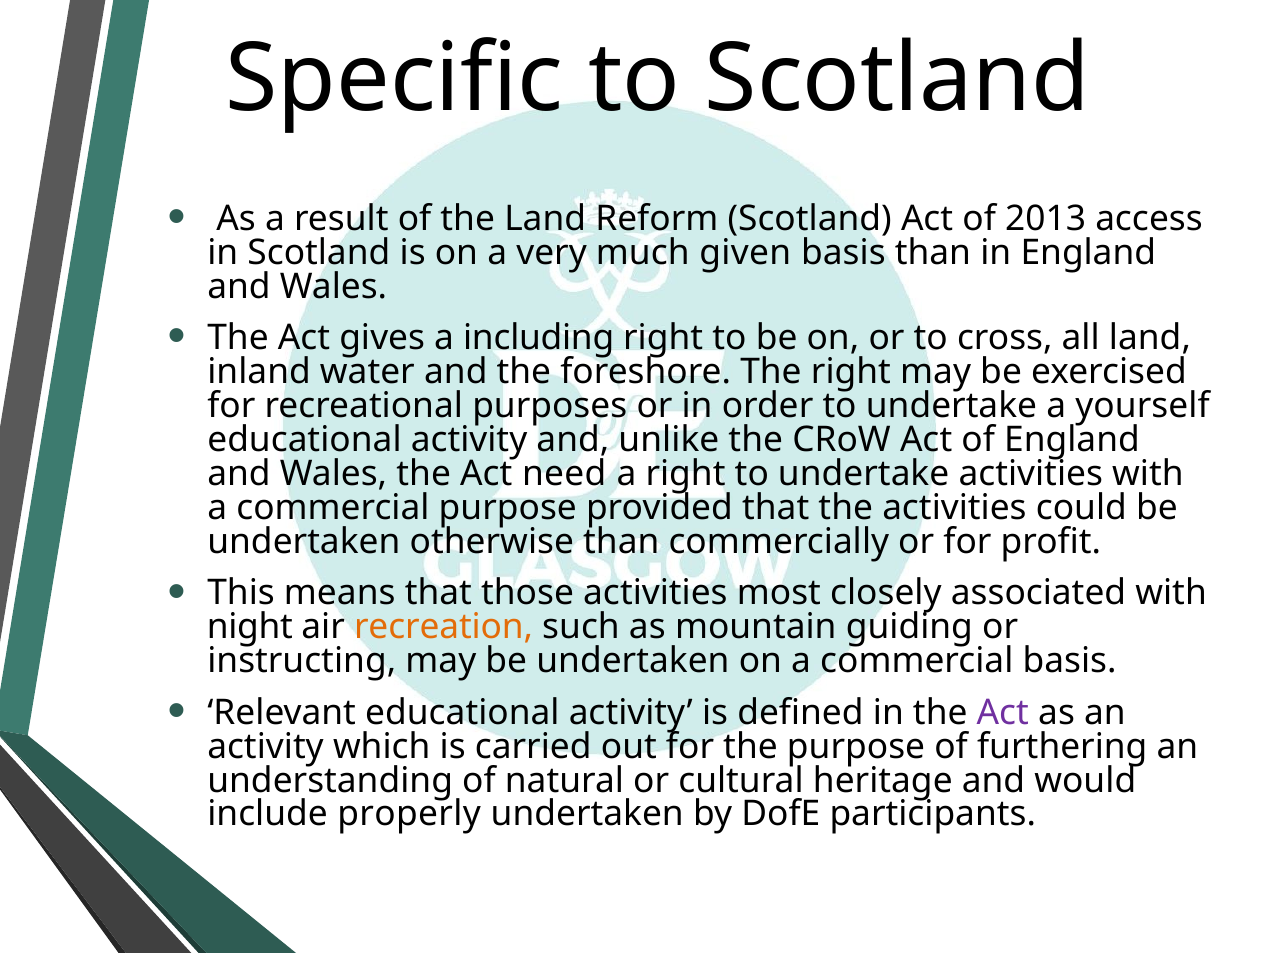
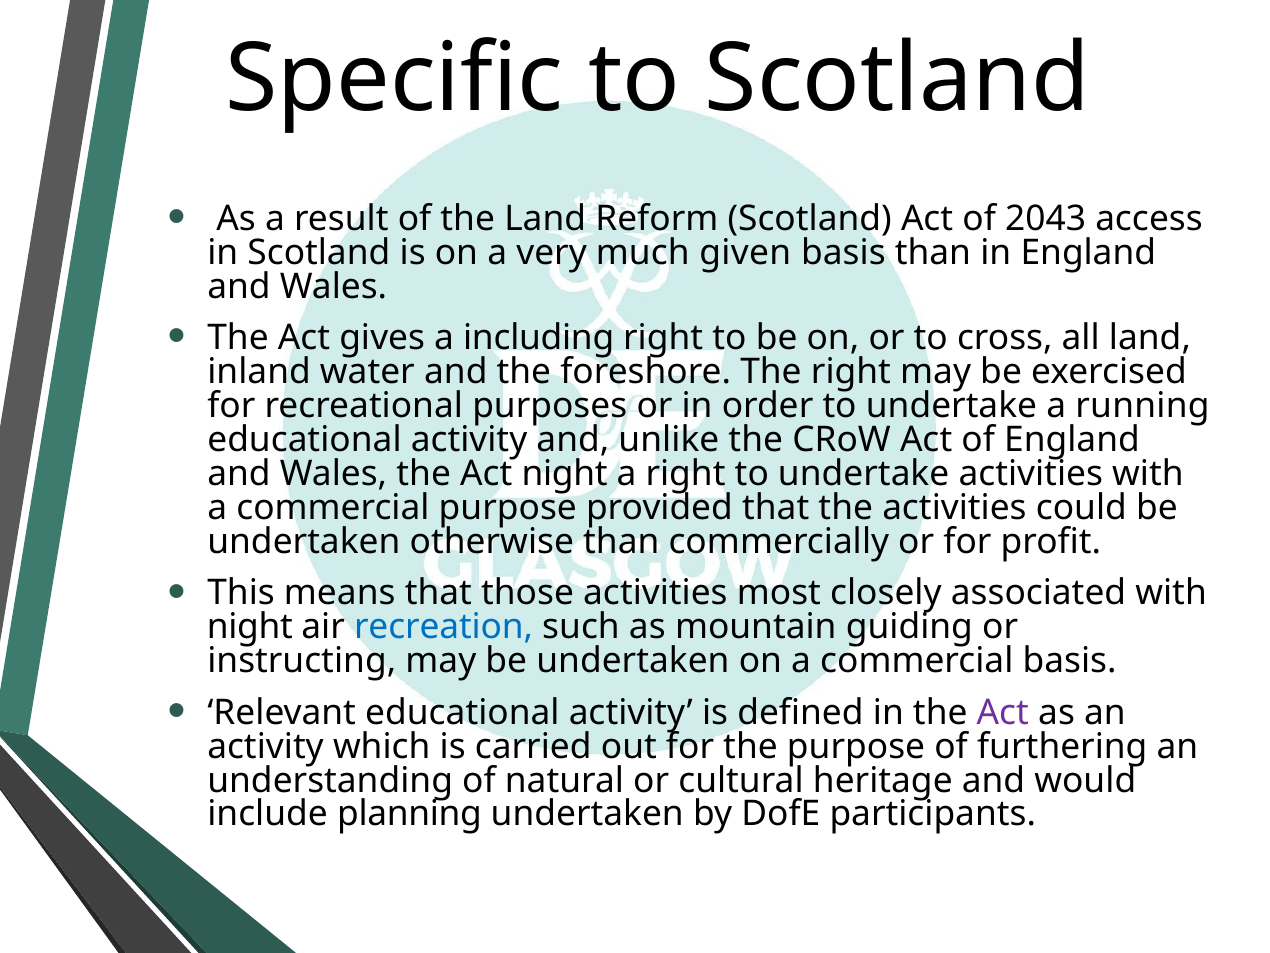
2013: 2013 -> 2043 (1046, 219)
yourself: yourself -> running (1142, 406)
Act need: need -> night (565, 473)
recreation colour: orange -> blue (444, 627)
properly: properly -> planning (409, 814)
